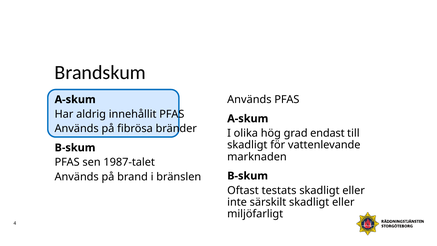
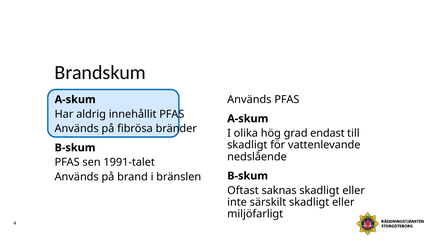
marknaden: marknaden -> nedslående (257, 157)
1987-talet: 1987-talet -> 1991-talet (129, 162)
testats: testats -> saknas (279, 190)
